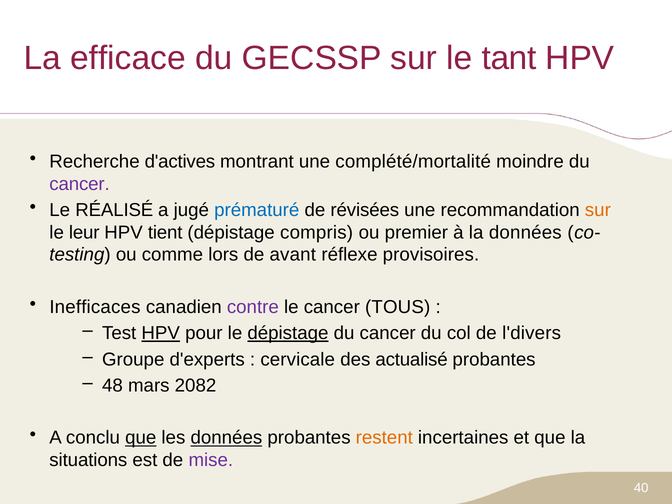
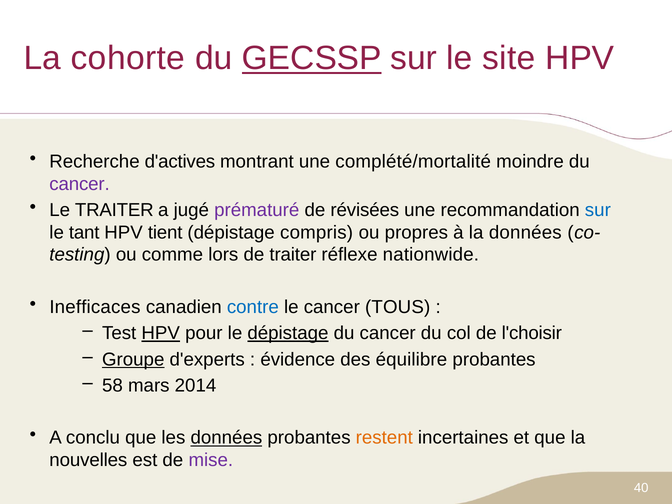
efficace: efficace -> cohorte (128, 58)
GECSSP underline: none -> present (312, 58)
tant: tant -> site (509, 58)
Le RÉALISÉ: RÉALISÉ -> TRAITER (114, 210)
prématuré colour: blue -> purple (257, 210)
sur colour: orange -> blue (598, 210)
leur: leur -> tant (84, 232)
premier: premier -> propres (416, 232)
de avant: avant -> traiter (293, 255)
provisoires: provisoires -> nationwide (431, 255)
contre colour: purple -> blue (253, 307)
l'divers: l'divers -> l'choisir (532, 333)
Groupe underline: none -> present (133, 359)
cervicale: cervicale -> évidence (298, 359)
actualisé: actualisé -> équilibre (411, 359)
48: 48 -> 58 (112, 386)
2082: 2082 -> 2014 (196, 386)
que underline: present -> none (141, 438)
situations: situations -> nouvelles (88, 460)
